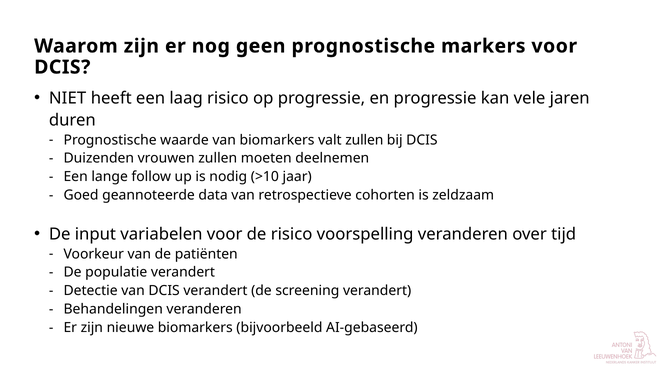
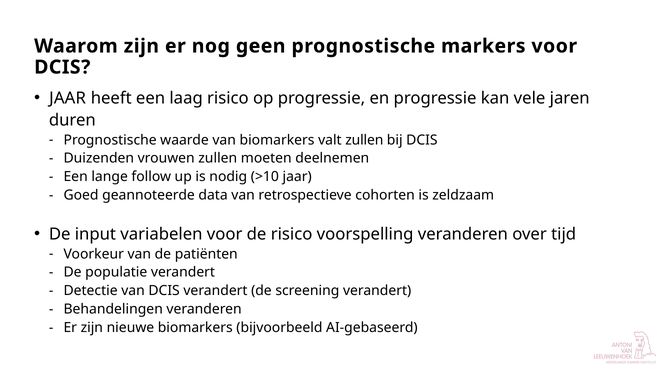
NIET: NIET -> JAAR (68, 98)
